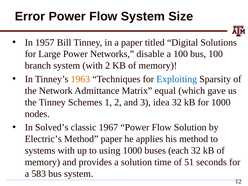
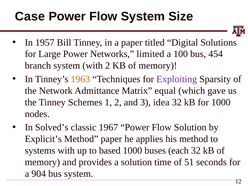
Error: Error -> Case (30, 16)
disable: disable -> limited (150, 54)
bus 100: 100 -> 454 (216, 54)
Exploiting colour: blue -> purple (177, 79)
Electric’s: Electric’s -> Explicit’s (43, 139)
using: using -> based (110, 151)
583: 583 -> 904 (39, 174)
